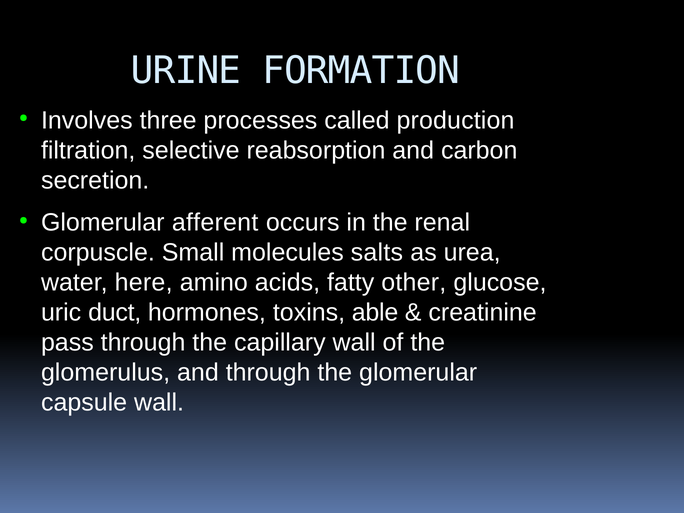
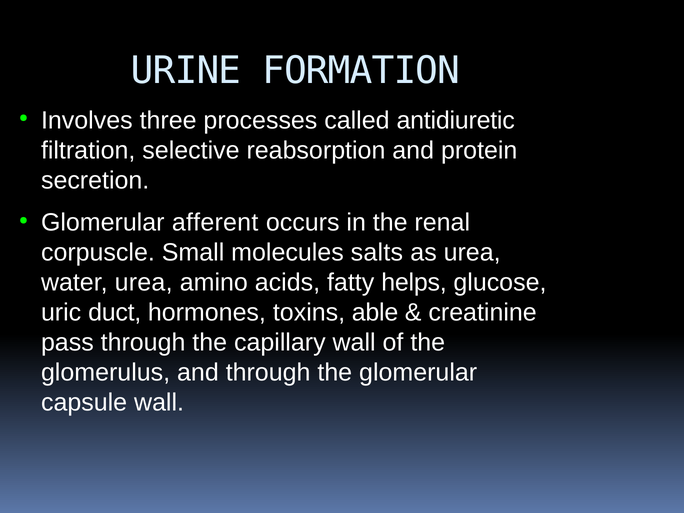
production: production -> antidiuretic (456, 120)
carbon: carbon -> protein (479, 150)
water here: here -> urea (144, 282)
other: other -> helps (414, 282)
